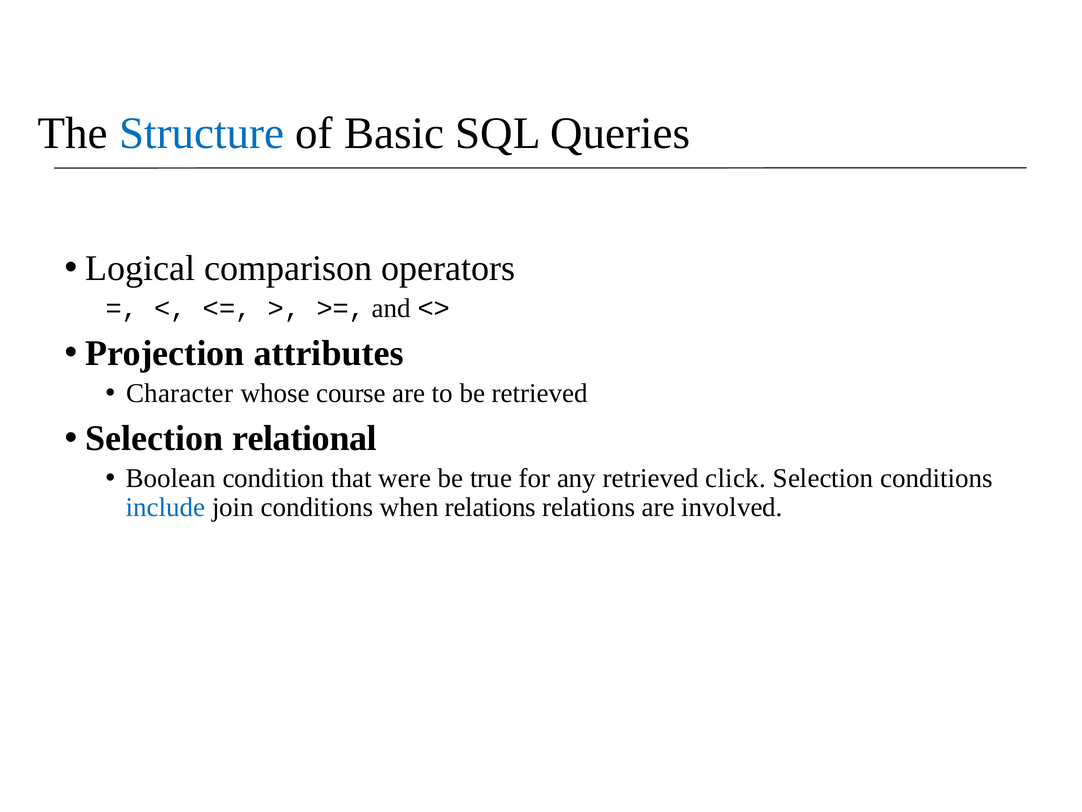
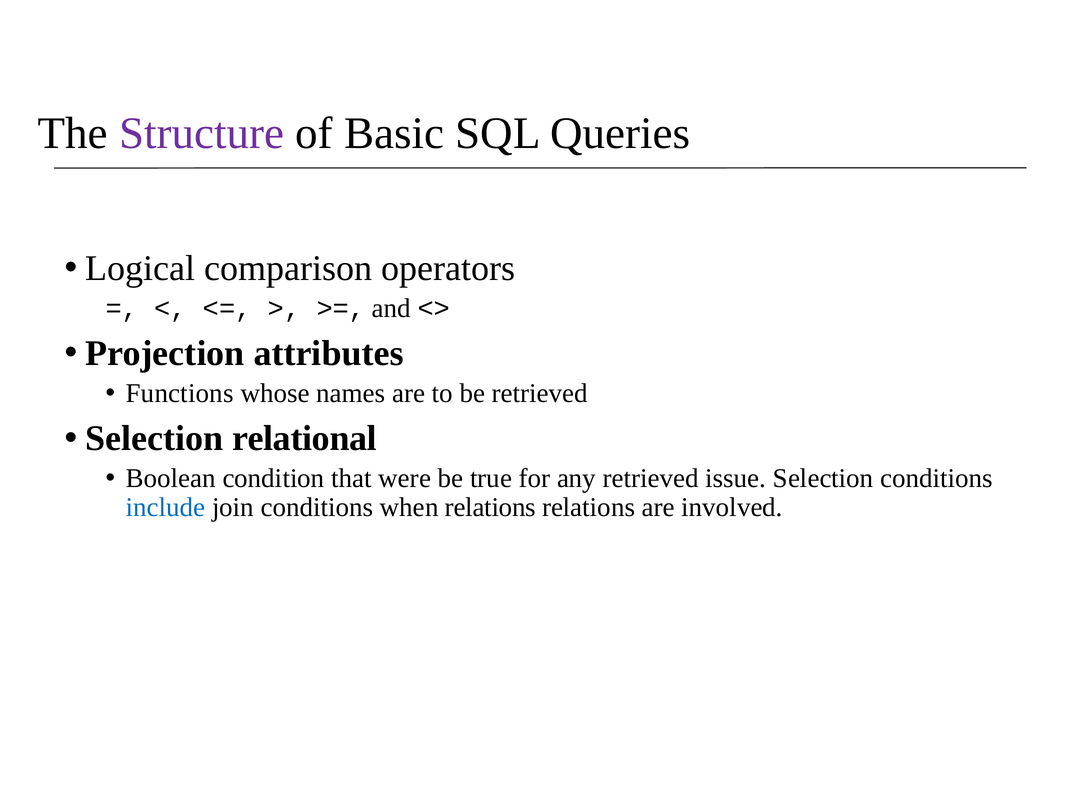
Structure colour: blue -> purple (202, 133)
Character: Character -> Functions (180, 393)
course: course -> names (351, 393)
click: click -> issue (736, 478)
